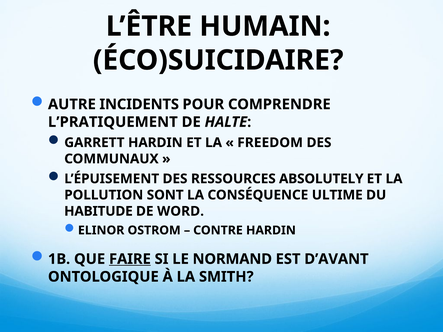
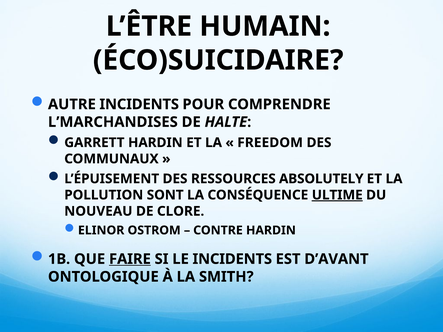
L’PRATIQUEMENT: L’PRATIQUEMENT -> L’MARCHANDISES (113, 122)
ULTIME underline: none -> present (337, 195)
HABITUDE: HABITUDE -> NOUVEAU (98, 211)
WORD: WORD -> CLORE (181, 211)
LE NORMAND: NORMAND -> INCIDENTS (232, 259)
